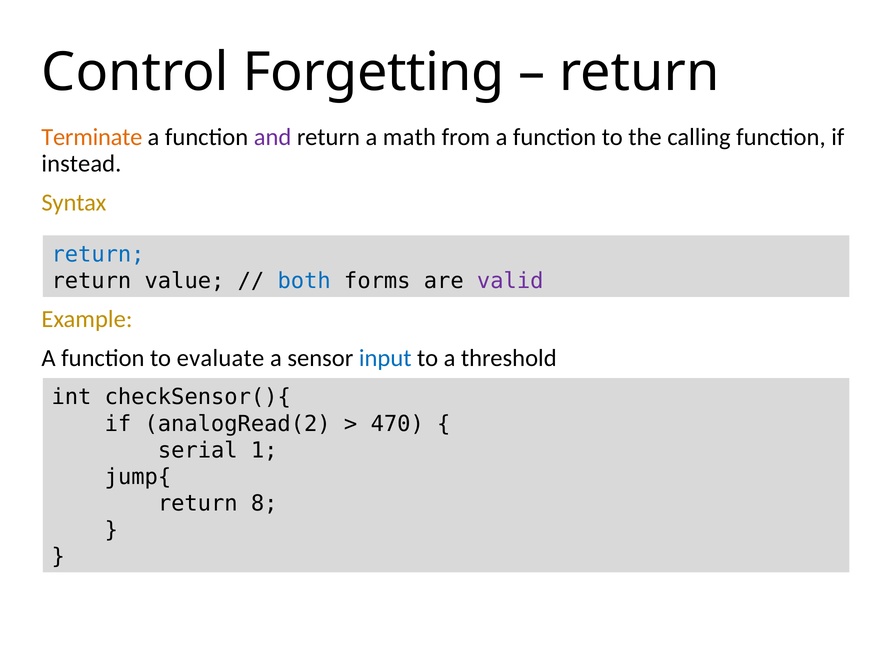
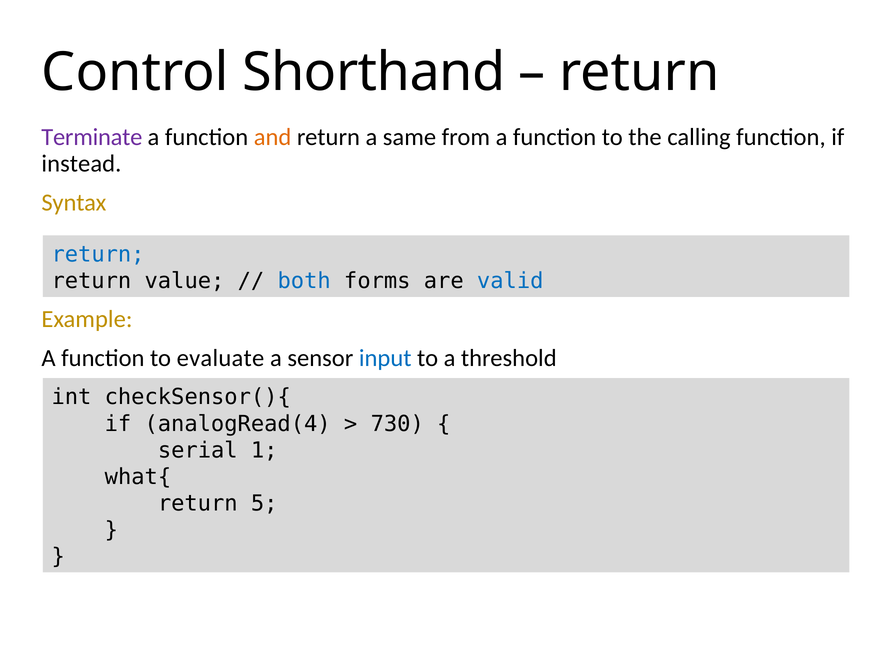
Forgetting: Forgetting -> Shorthand (374, 72)
Terminate colour: orange -> purple (92, 137)
and colour: purple -> orange (273, 137)
math: math -> same (409, 137)
valid colour: purple -> blue (510, 281)
analogRead(2: analogRead(2 -> analogRead(4 (238, 424)
470: 470 -> 730 (397, 424)
jump{: jump{ -> what{ (138, 477)
8: 8 -> 5 (264, 503)
